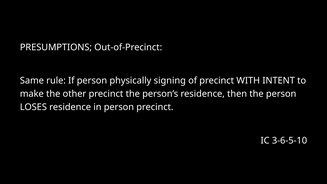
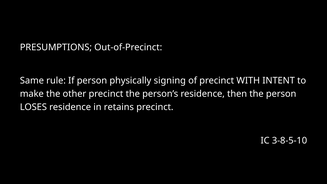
in person: person -> retains (119, 107)
3-6-5-10: 3-6-5-10 -> 3-8-5-10 (289, 140)
